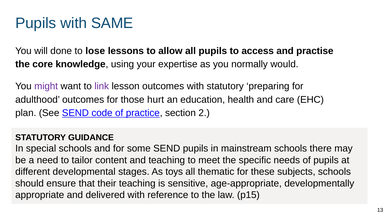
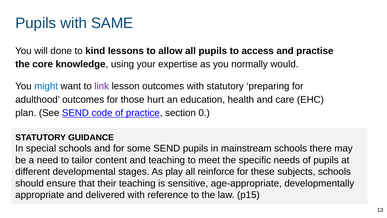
lose: lose -> kind (95, 51)
might colour: purple -> blue (46, 86)
2: 2 -> 0 (204, 113)
toys: toys -> play (174, 171)
thematic: thematic -> reinforce (216, 171)
